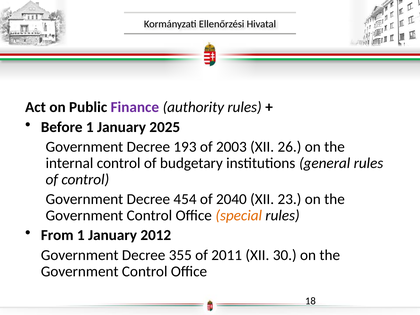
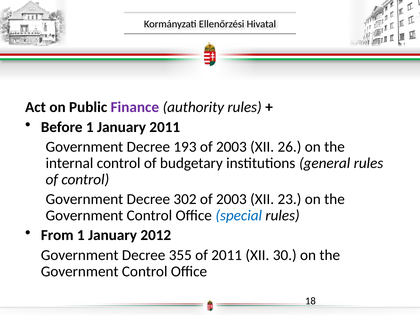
January 2025: 2025 -> 2011 (165, 127)
454: 454 -> 302 (185, 199)
2040: 2040 -> 2003 (231, 199)
special colour: orange -> blue (239, 216)
